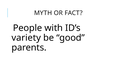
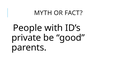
variety: variety -> private (26, 38)
